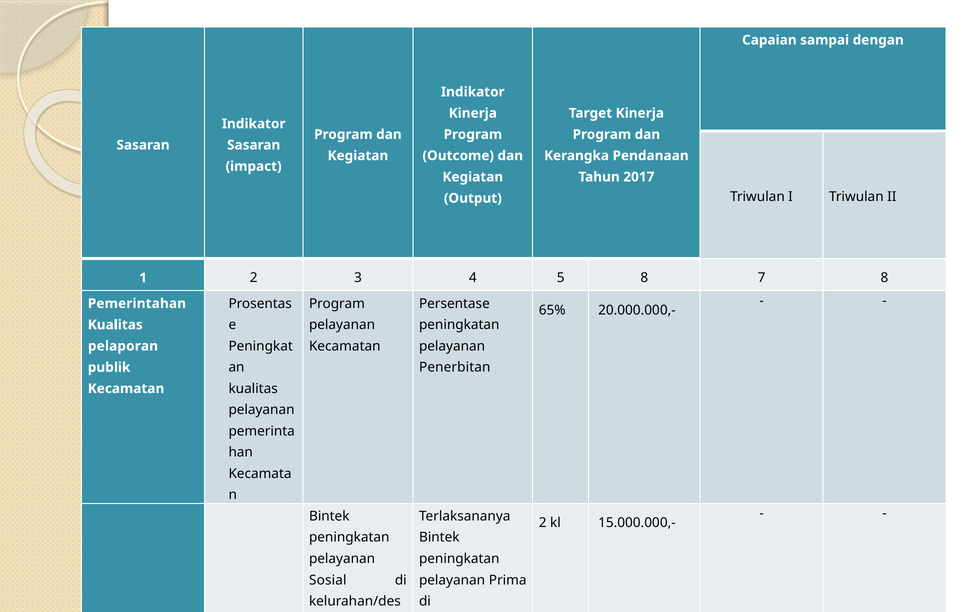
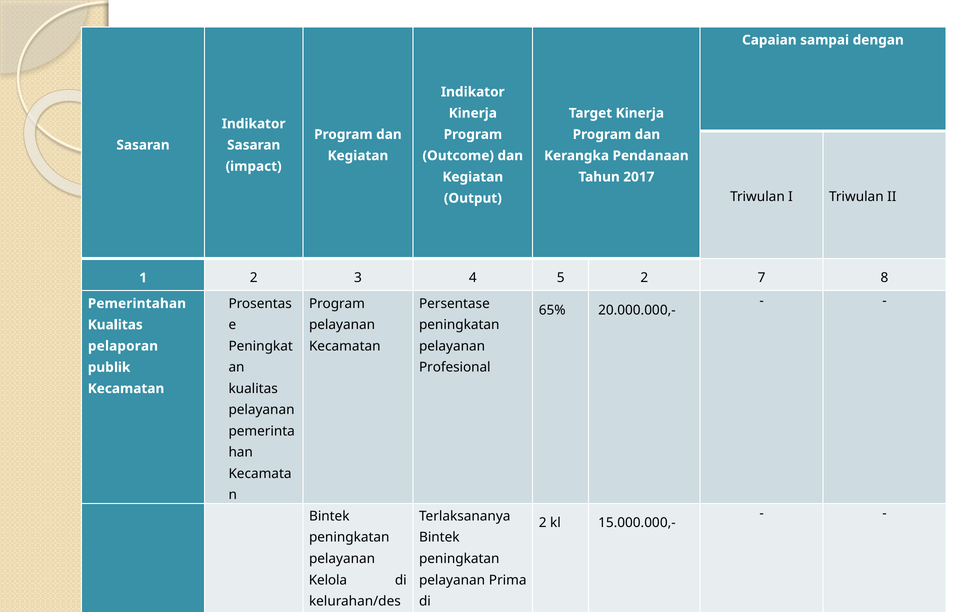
5 8: 8 -> 2 (644, 278)
Penerbitan: Penerbitan -> Profesional (455, 368)
Sosial: Sosial -> Kelola (328, 581)
